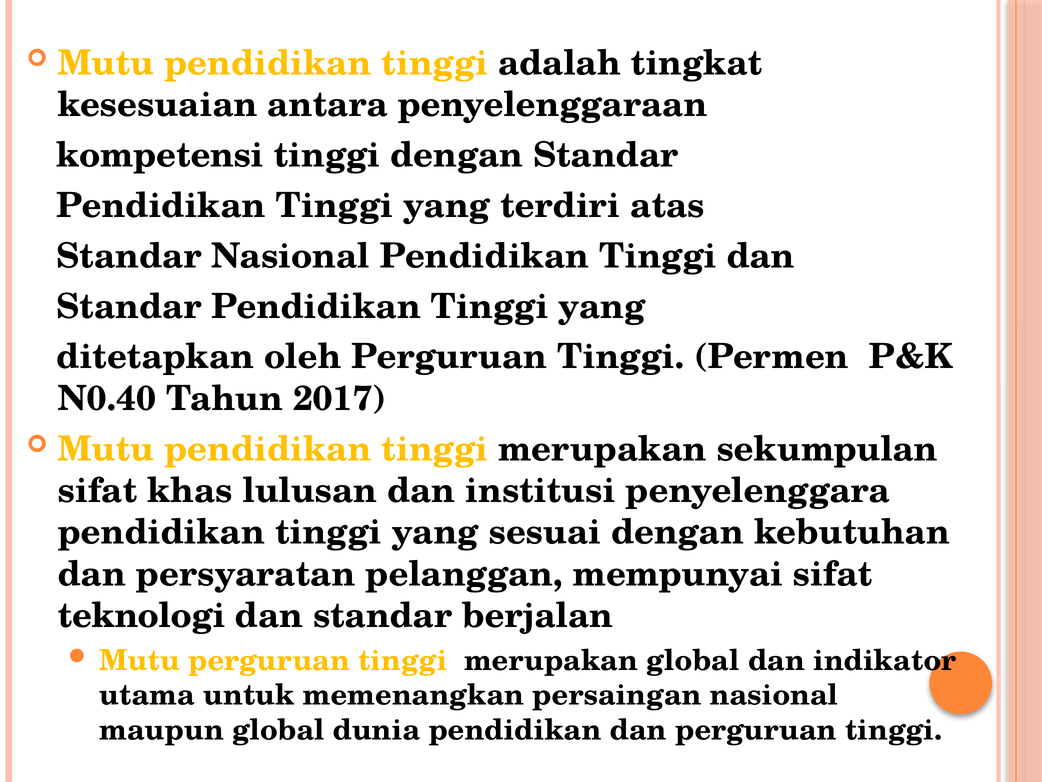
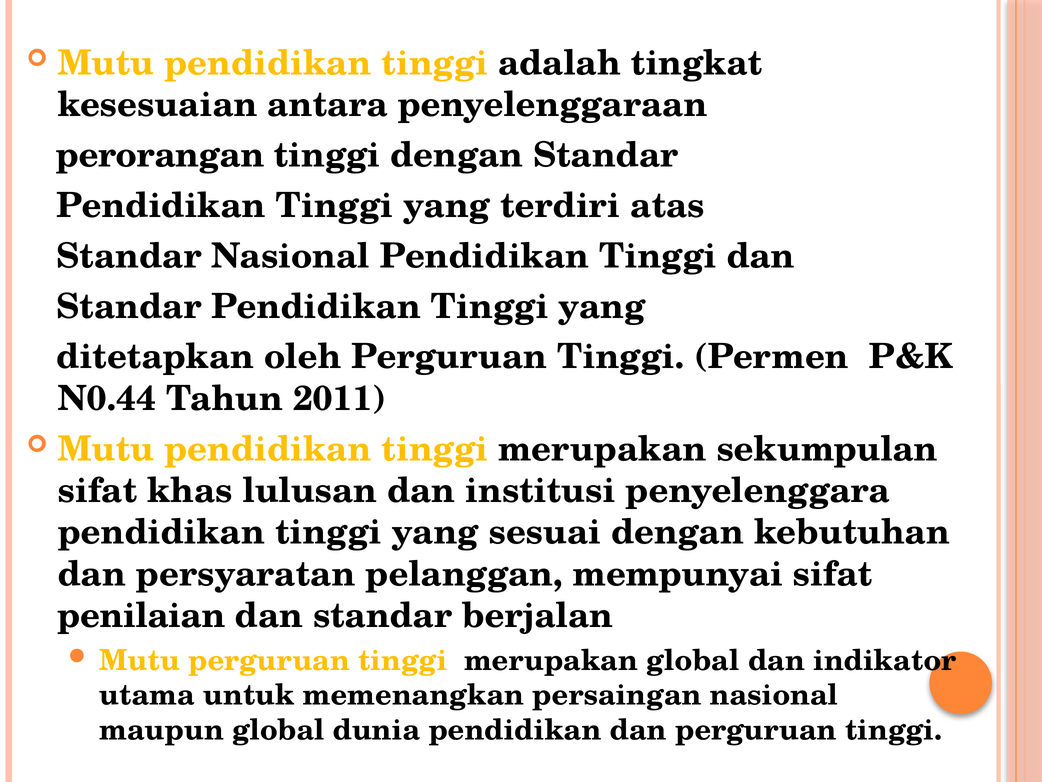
kompetensi: kompetensi -> perorangan (160, 155)
N0.40: N0.40 -> N0.44 (107, 398)
2017: 2017 -> 2011 (340, 398)
teknologi: teknologi -> penilaian (142, 615)
